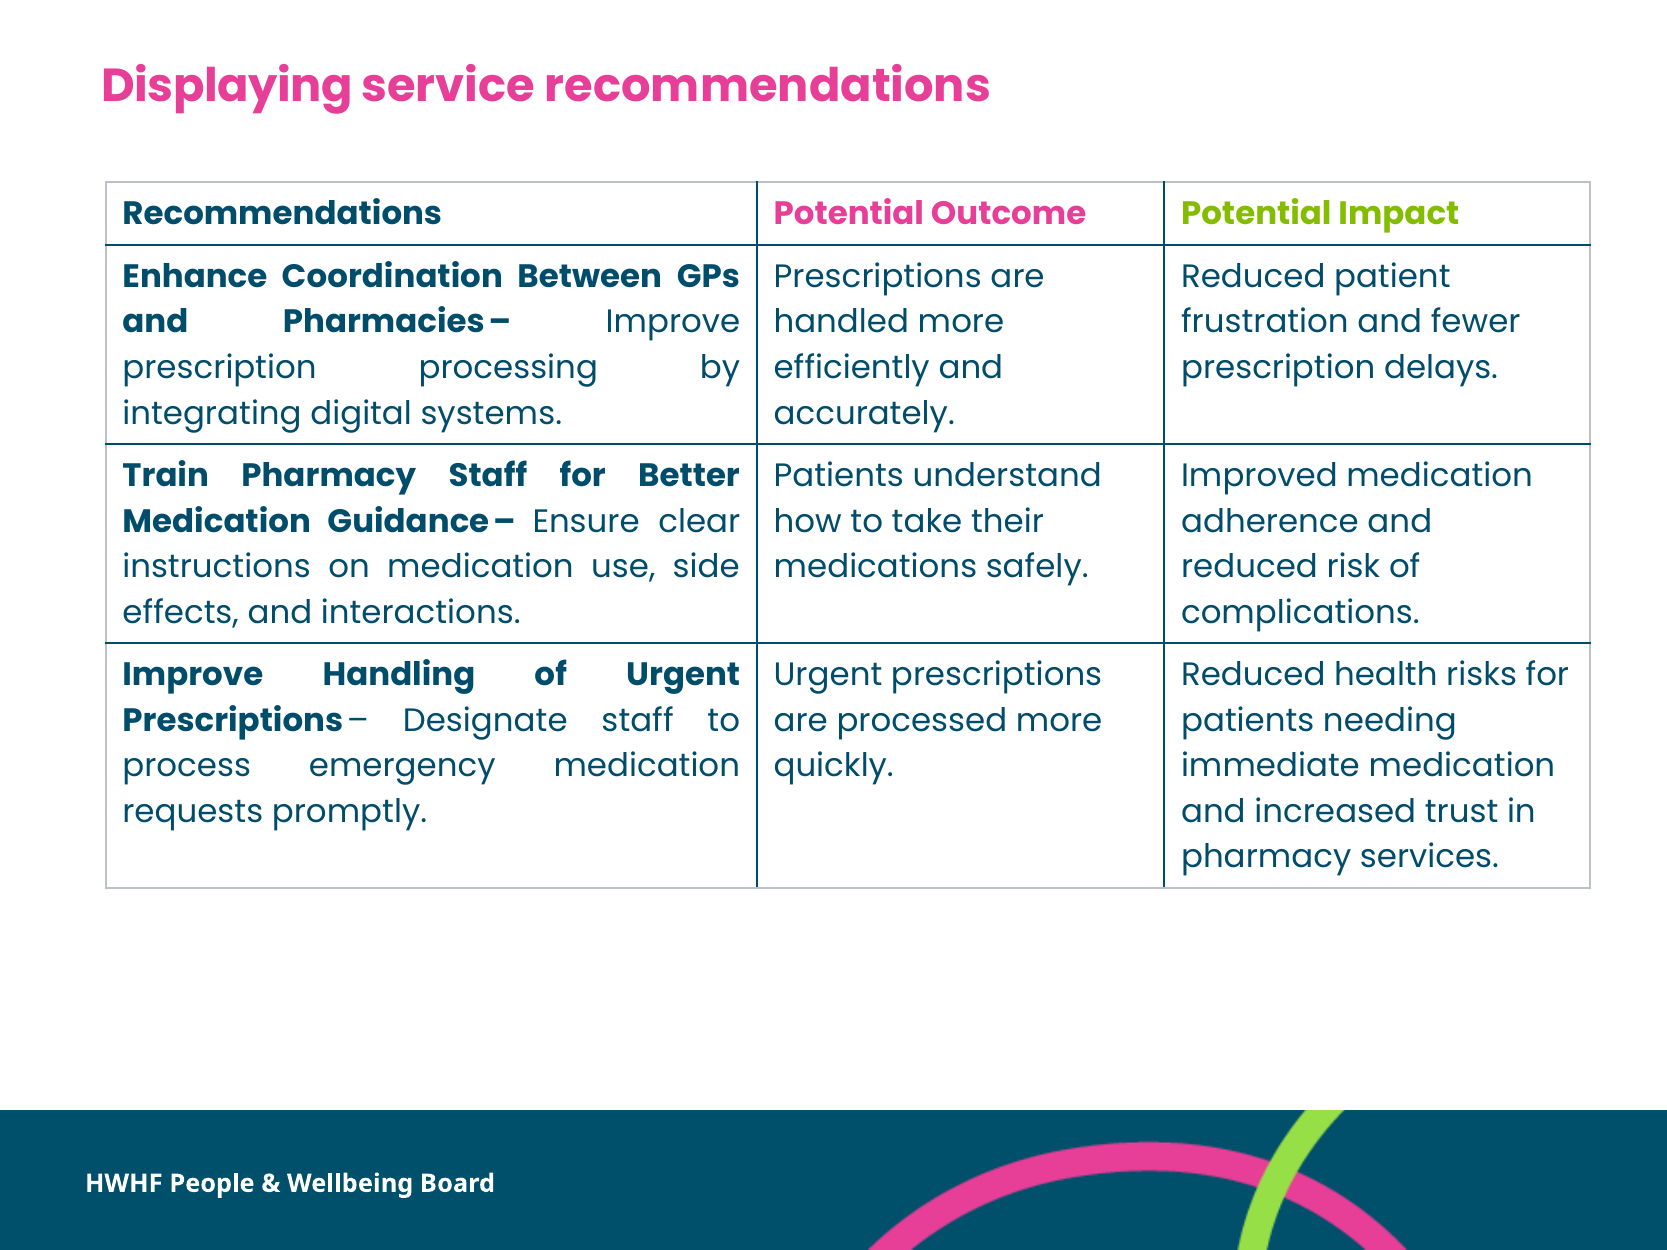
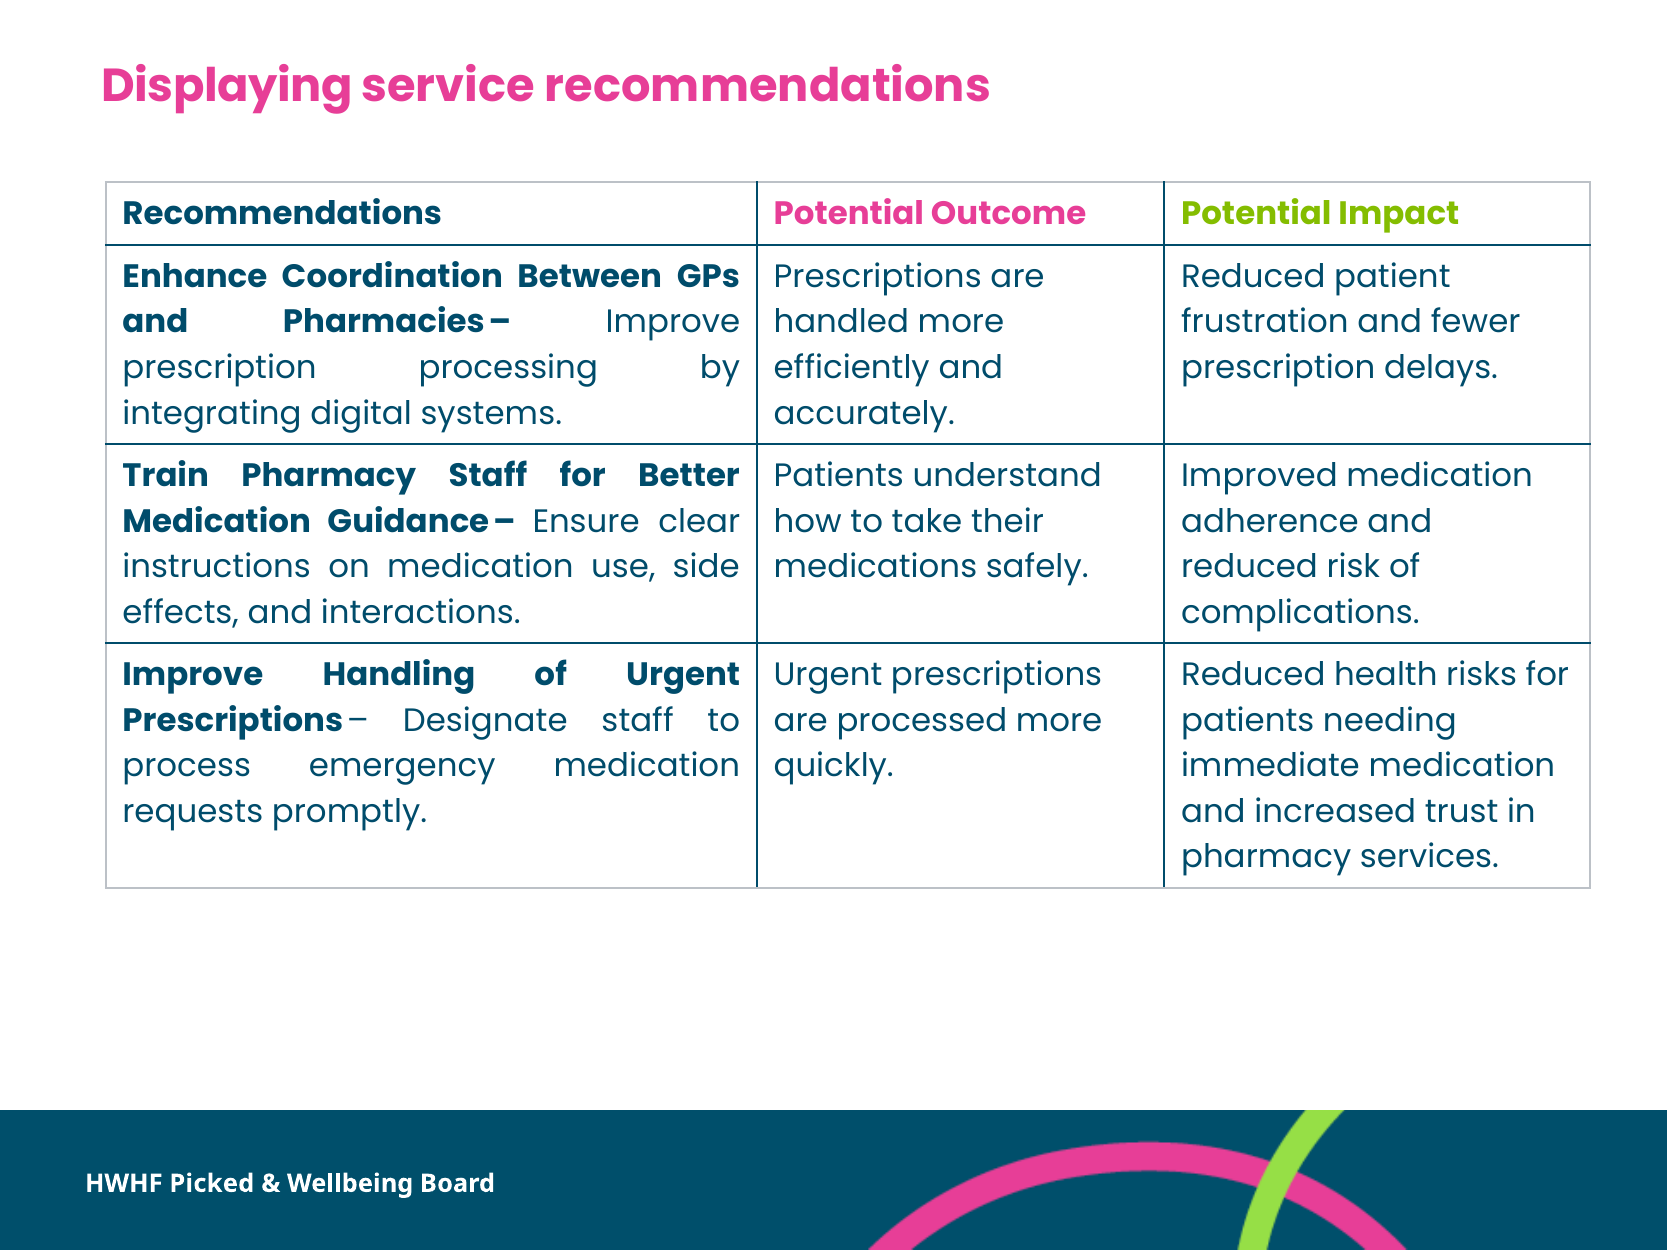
People: People -> Picked (212, 1184)
